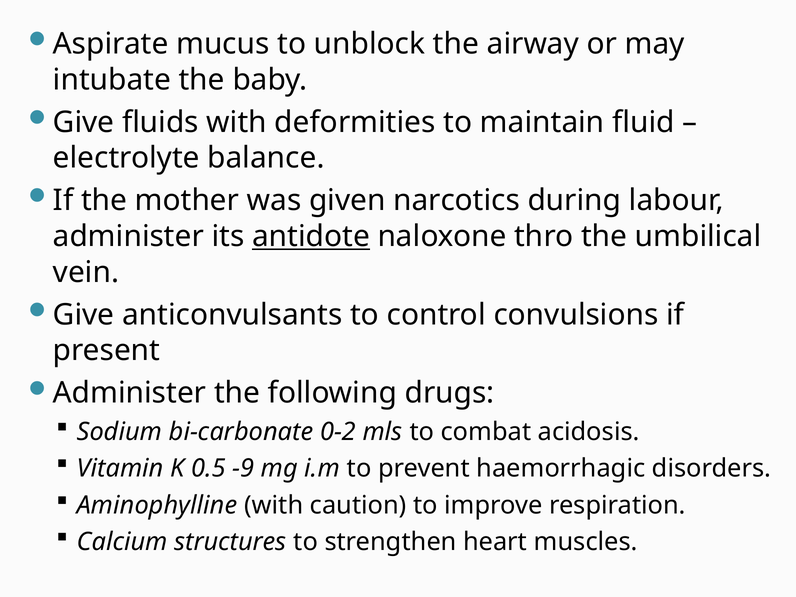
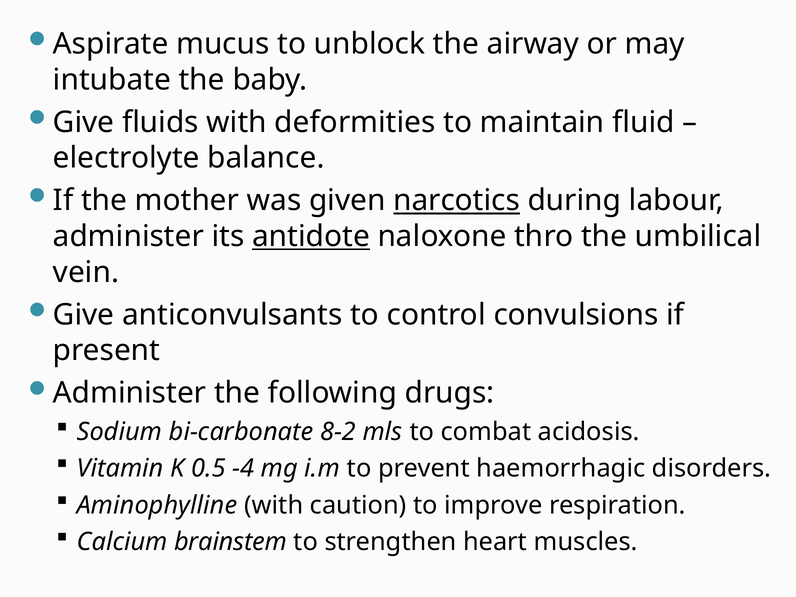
narcotics underline: none -> present (457, 201)
0-2: 0-2 -> 8-2 (338, 432)
-9: -9 -> -4 (243, 469)
structures: structures -> brainstem (230, 542)
